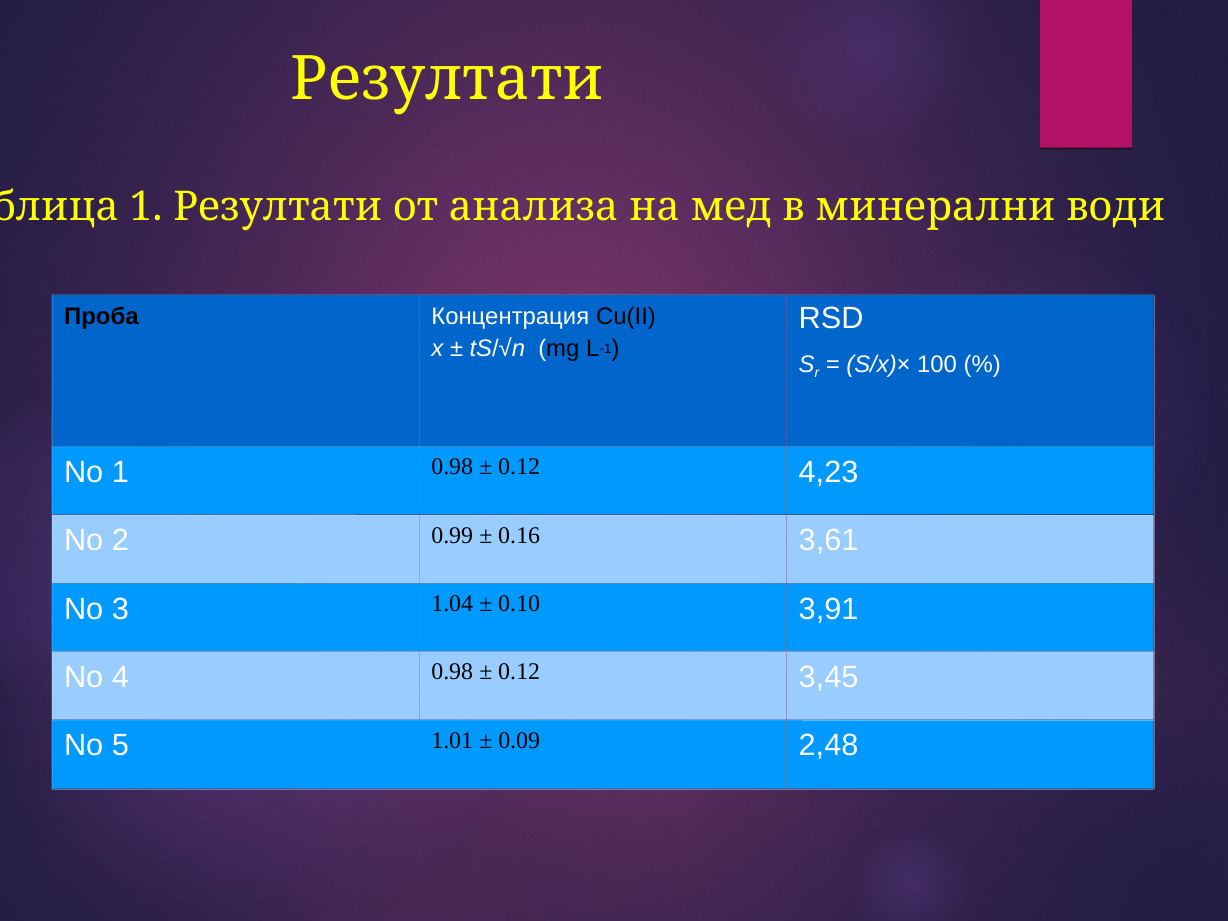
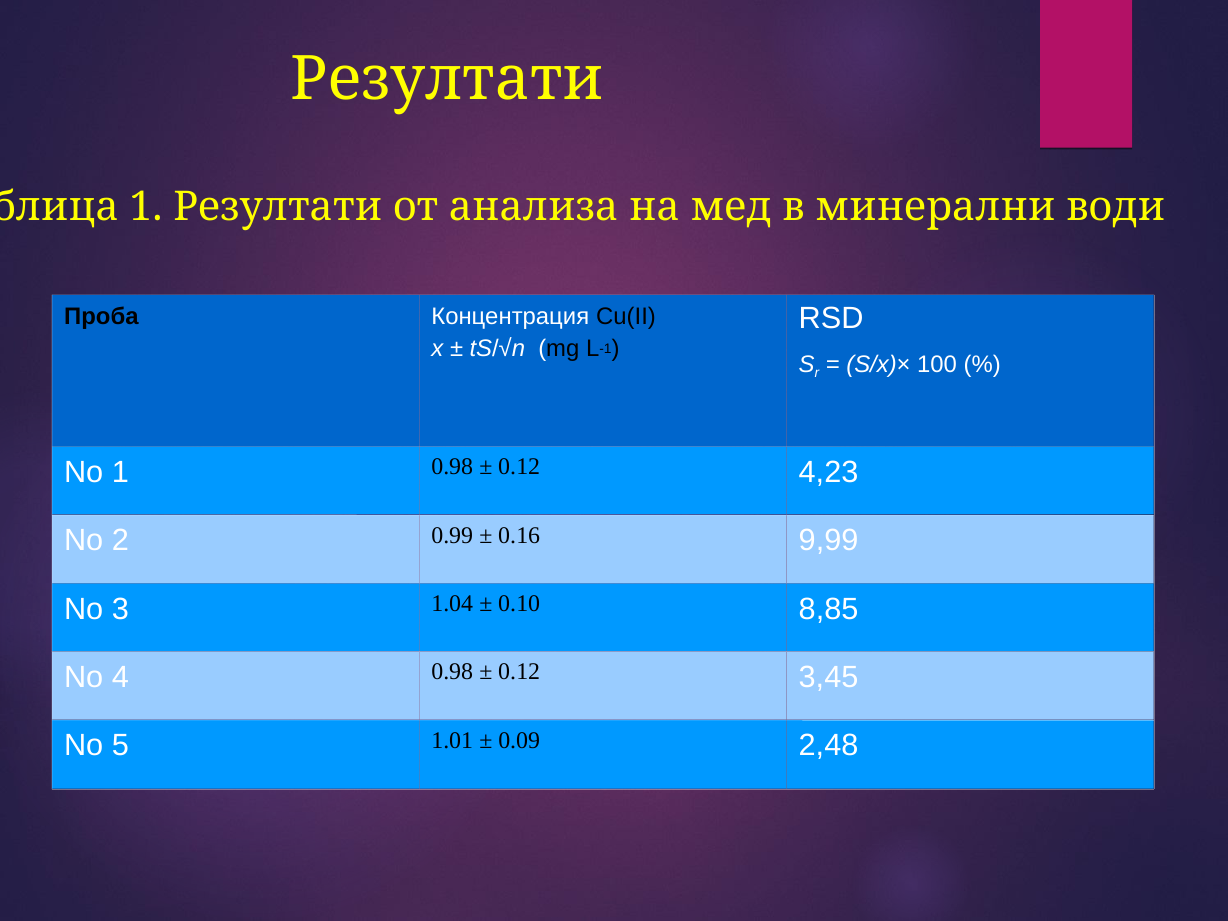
3,61: 3,61 -> 9,99 (829, 541)
3,91: 3,91 -> 8,85 (829, 609)
